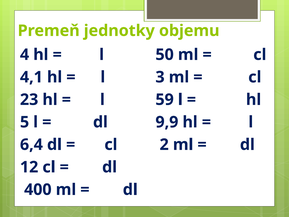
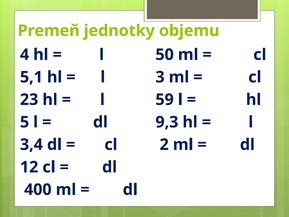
4,1: 4,1 -> 5,1 (31, 77)
9,9: 9,9 -> 9,3 (167, 122)
6,4: 6,4 -> 3,4 (31, 144)
